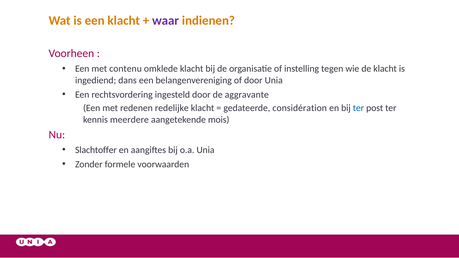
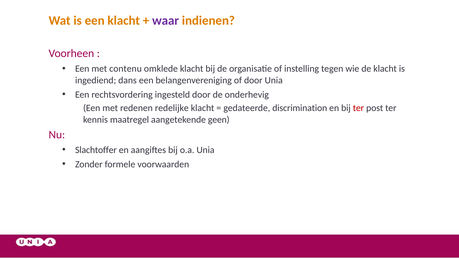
aggravante: aggravante -> onderhevig (247, 95)
considération: considération -> discrimination (300, 108)
ter colour: blue -> red (358, 108)
meerdere: meerdere -> maatregel (130, 120)
mois: mois -> geen (219, 120)
